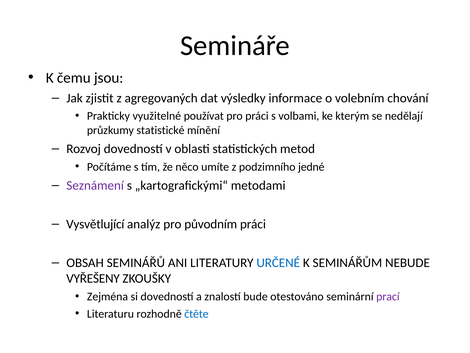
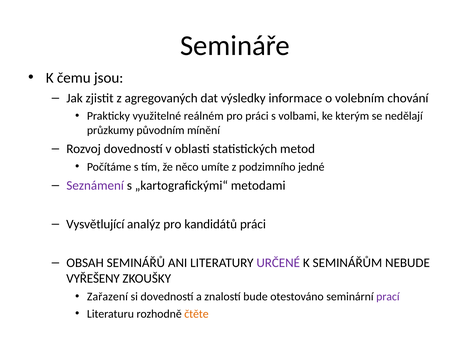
používat: používat -> reálném (204, 116)
statistické: statistické -> původním (160, 130)
původním: původním -> kandidátů (211, 224)
URČENÉ colour: blue -> purple (278, 263)
Zejména: Zejména -> Zařazení (107, 296)
čtěte colour: blue -> orange (196, 313)
